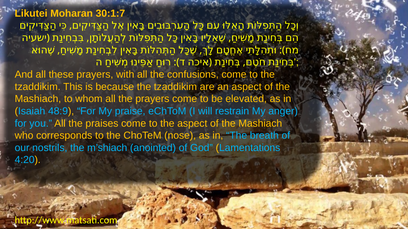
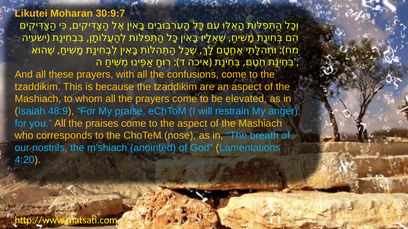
30:1:7: 30:1:7 -> 30:9:7 (110, 13)
